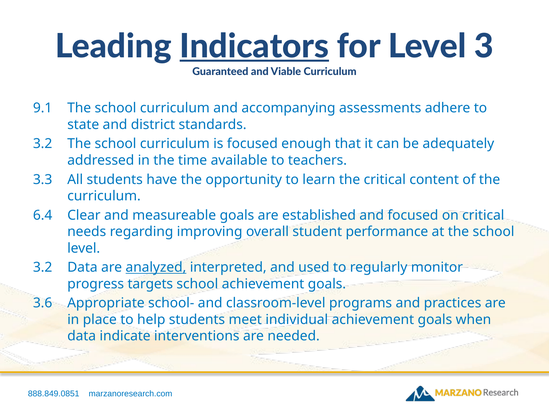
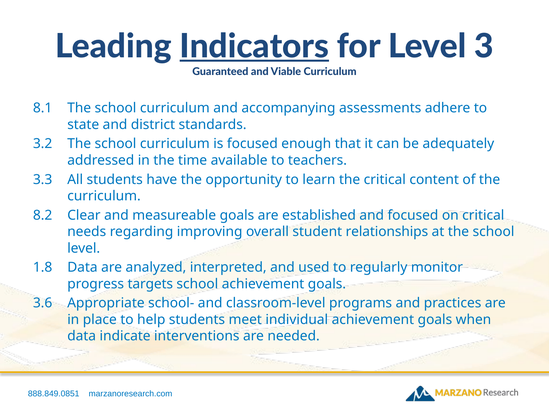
9.1: 9.1 -> 8.1 (43, 108)
6.4: 6.4 -> 8.2 (43, 215)
performance: performance -> relationships (387, 232)
3.2: 3.2 -> 1.8 (43, 267)
analyzed underline: present -> none (156, 267)
